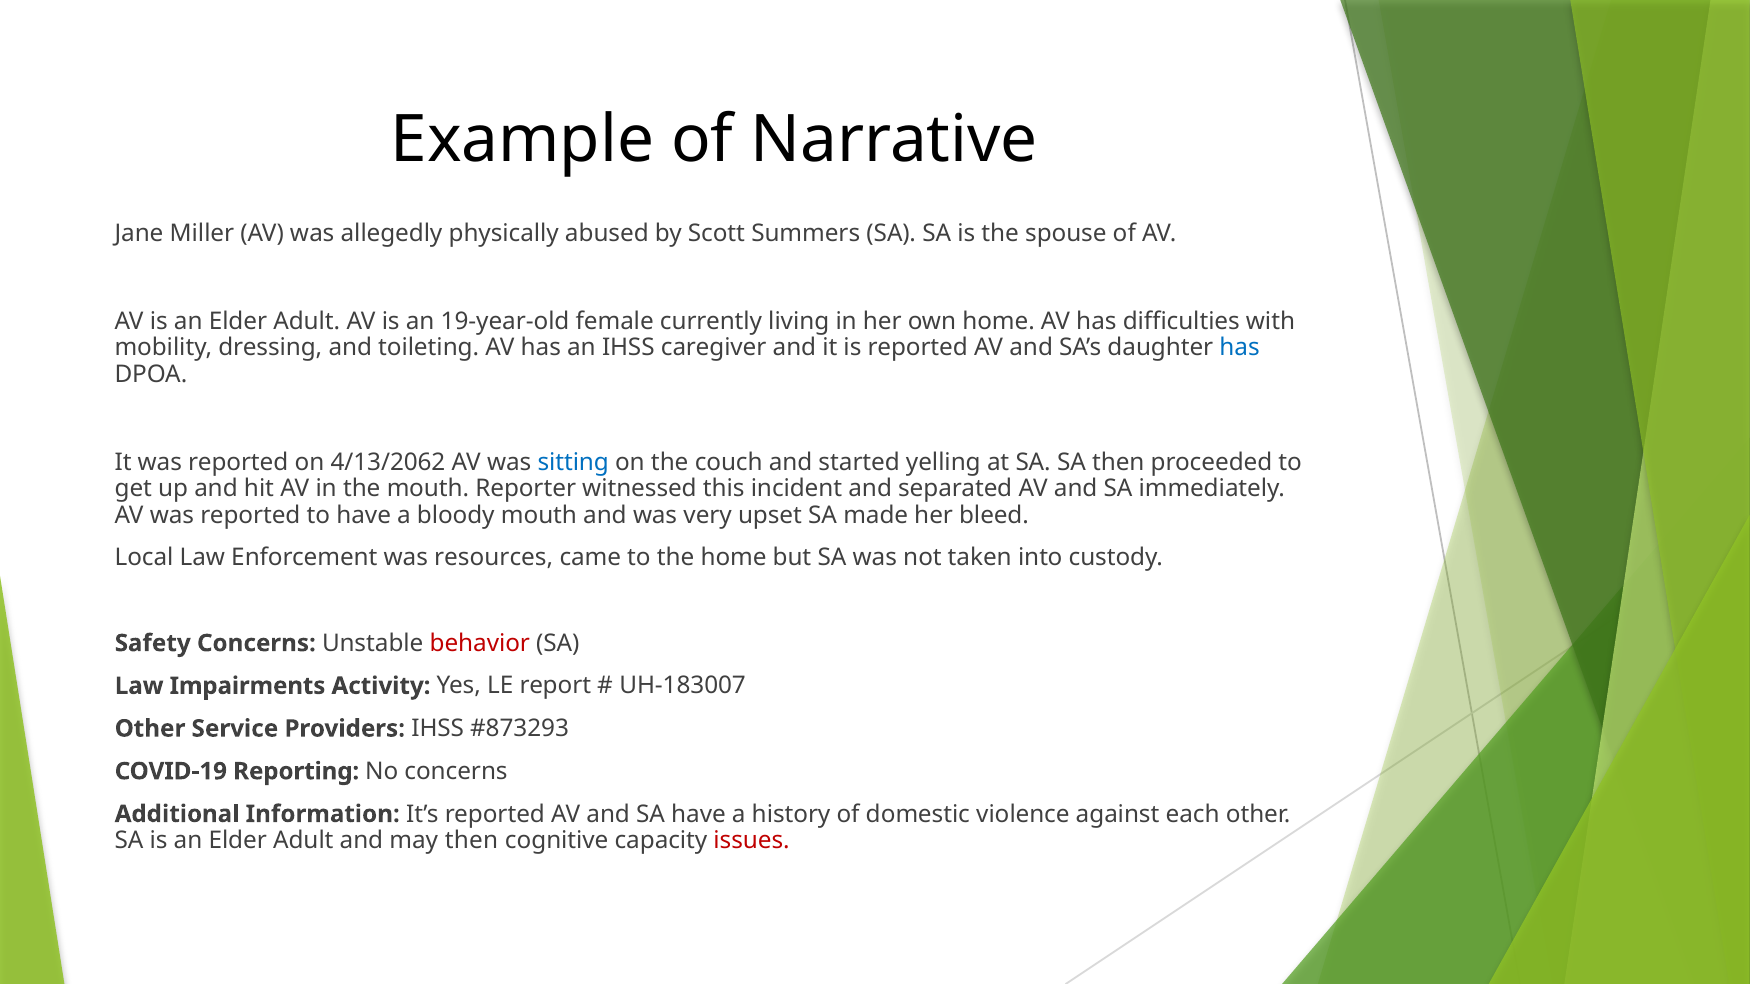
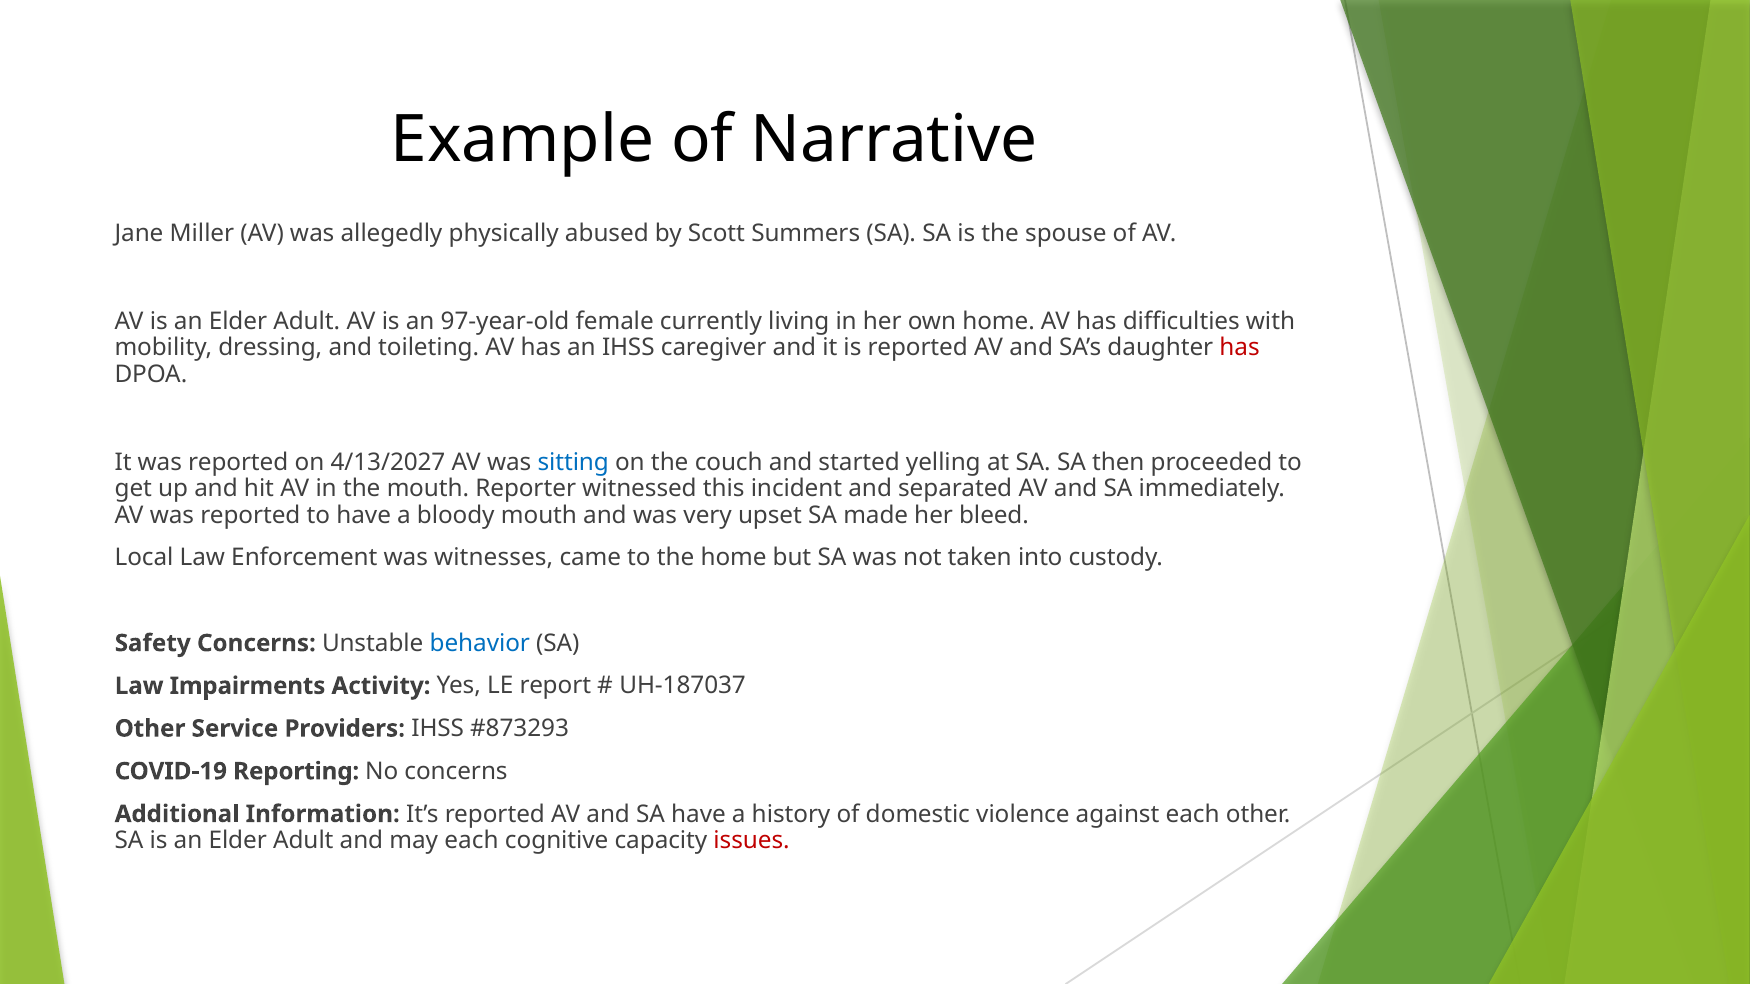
19-year-old: 19-year-old -> 97-year-old (505, 322)
has colour: blue -> red (1240, 348)
4/13/2062: 4/13/2062 -> 4/13/2027 (388, 463)
resources: resources -> witnesses (494, 558)
behavior colour: red -> blue (480, 643)
UH-183007: UH-183007 -> UH-187037 (683, 686)
may then: then -> each (471, 841)
